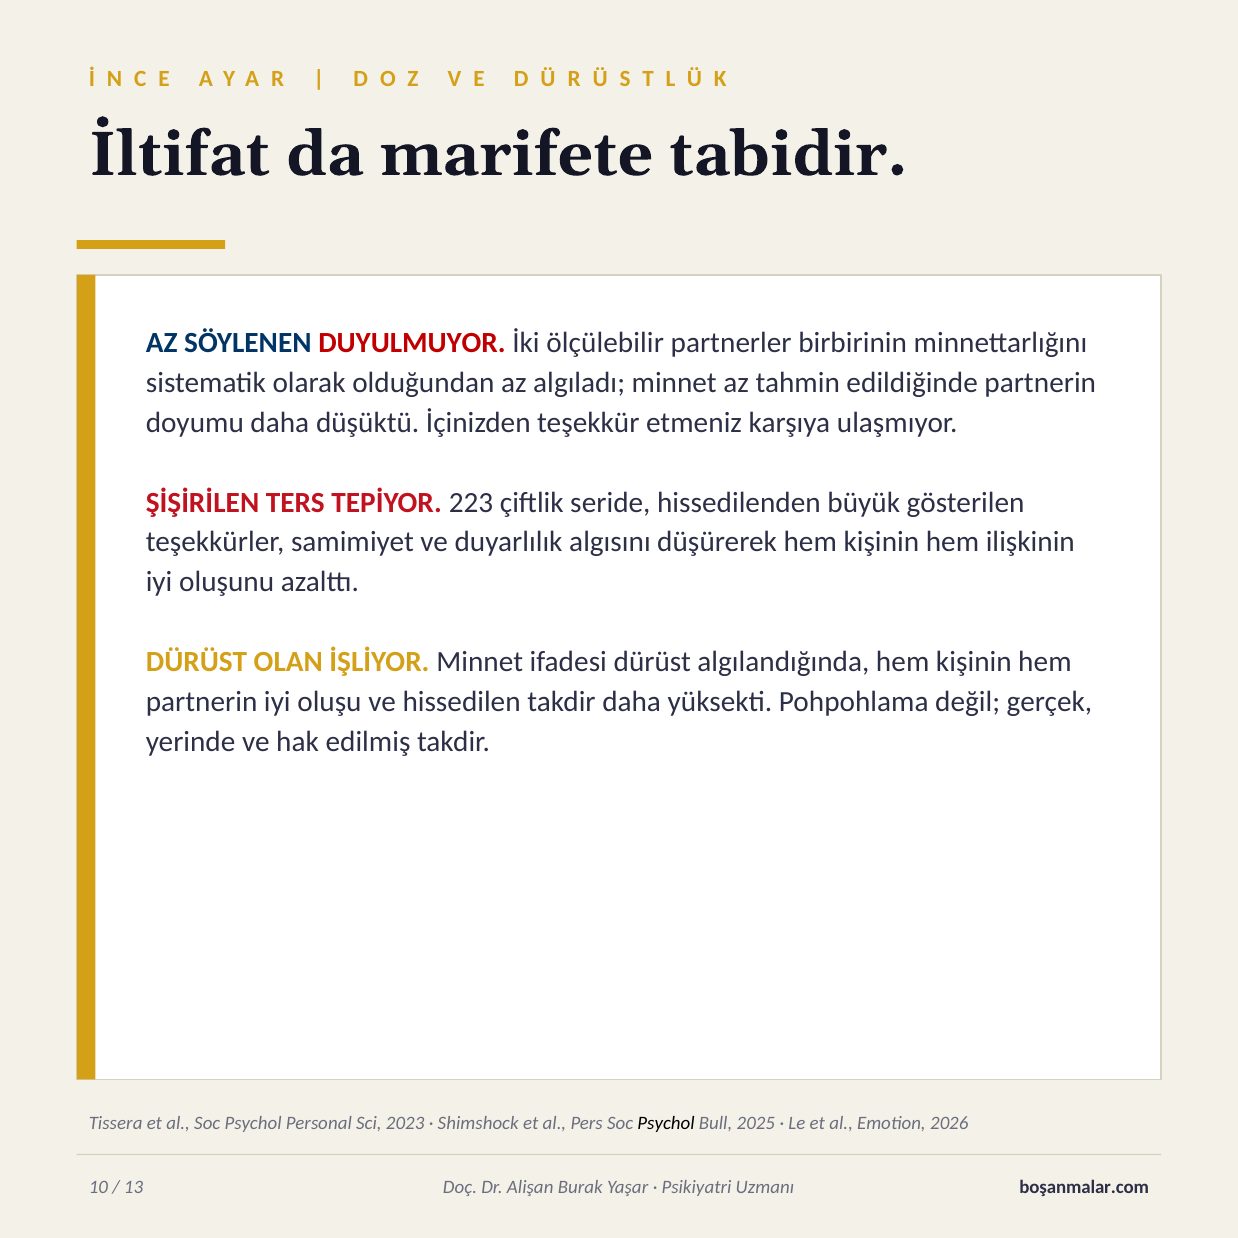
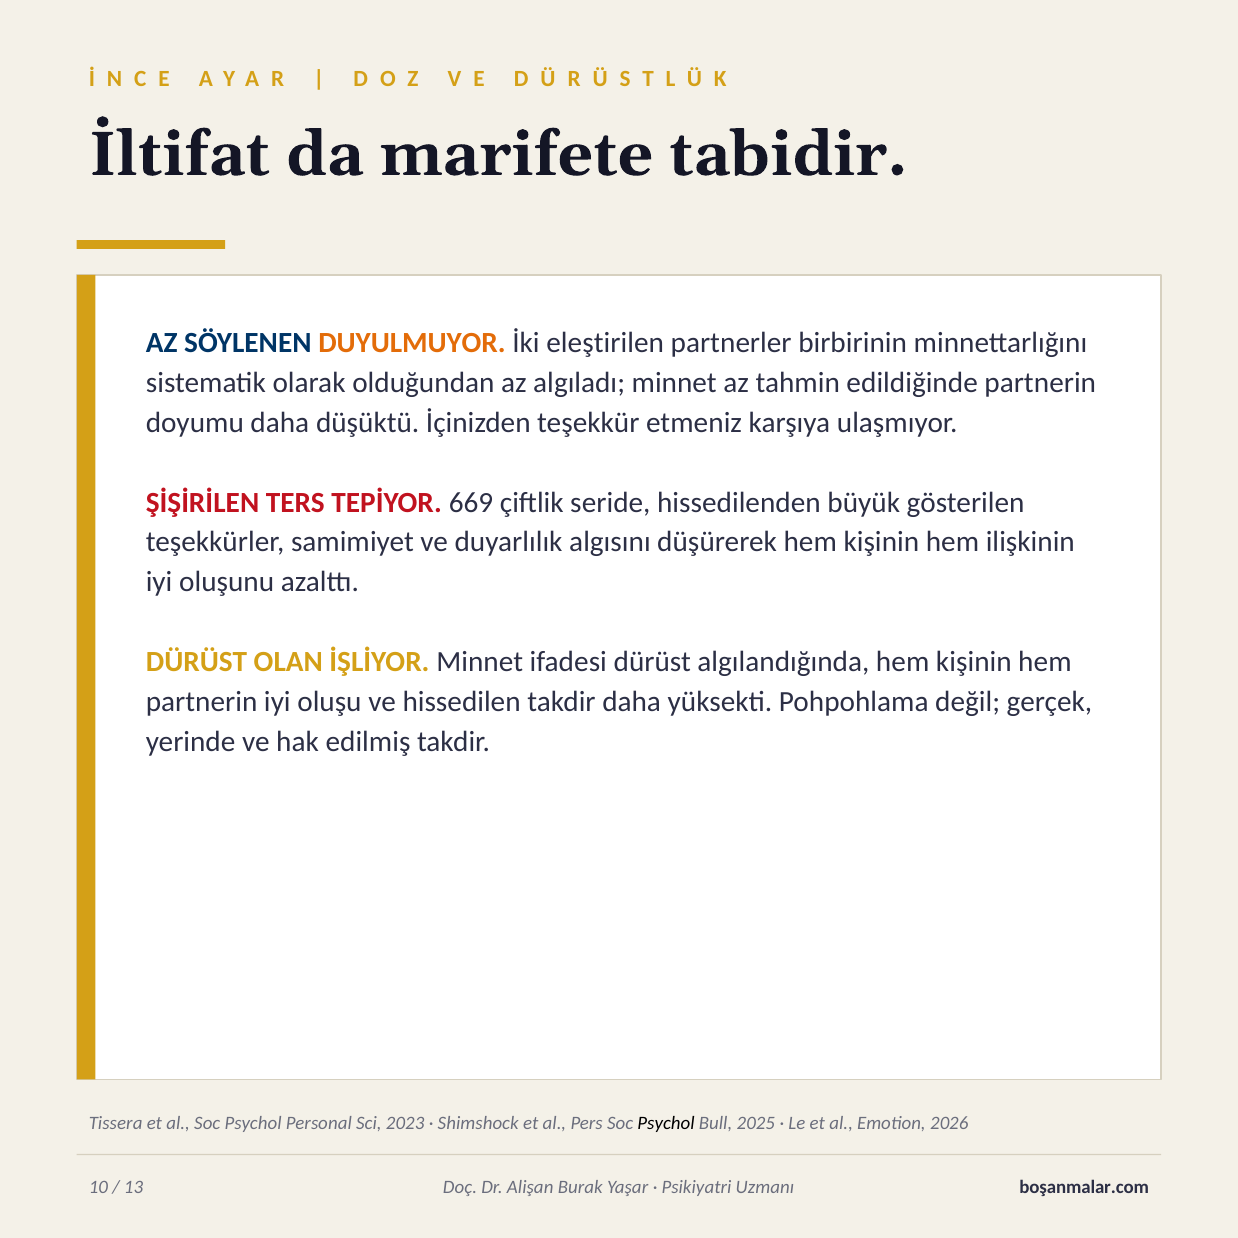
DUYULMUYOR colour: red -> orange (412, 342)
ölçülebilir: ölçülebilir -> eleştirilen (605, 342)
223: 223 -> 669 (471, 502)
